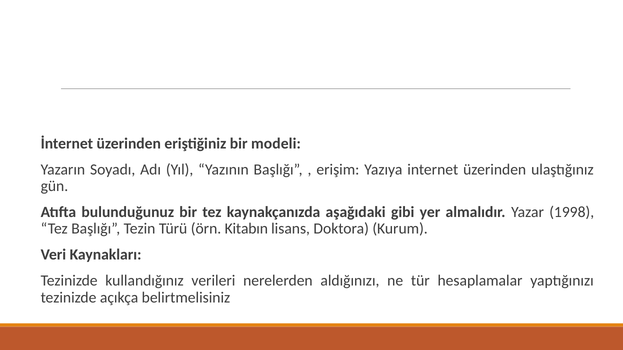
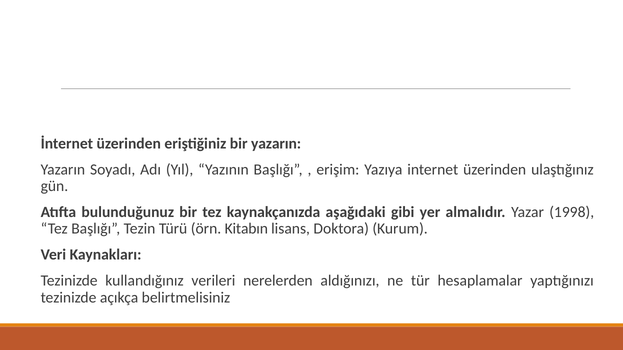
bir modeli: modeli -> yazarın (276, 144)
